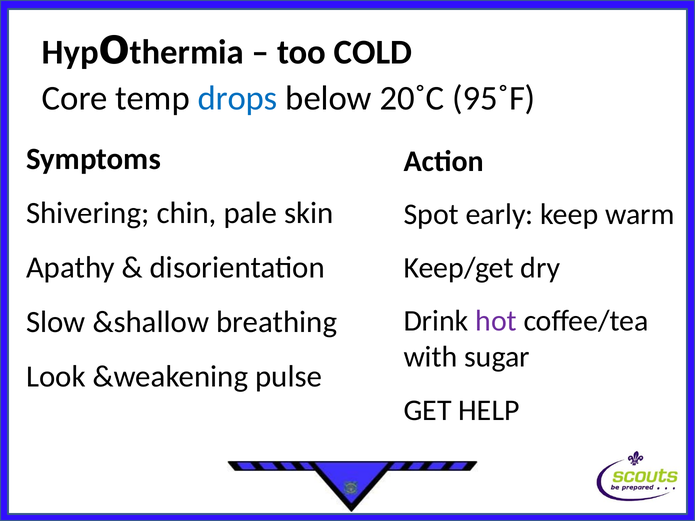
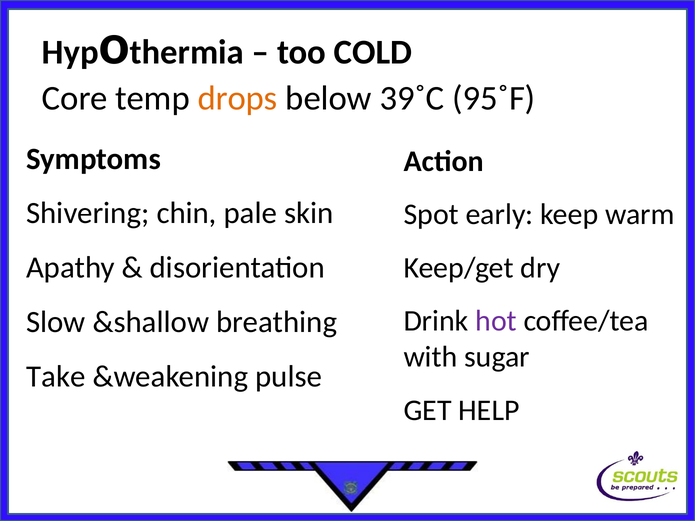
drops colour: blue -> orange (238, 99)
20˚C: 20˚C -> 39˚C (412, 99)
Look: Look -> Take (56, 377)
